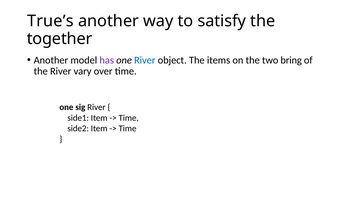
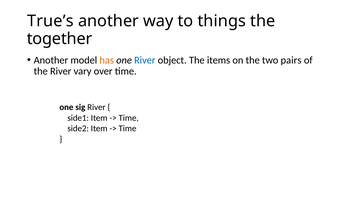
satisfy: satisfy -> things (222, 21)
has colour: purple -> orange (107, 60)
bring: bring -> pairs (291, 60)
